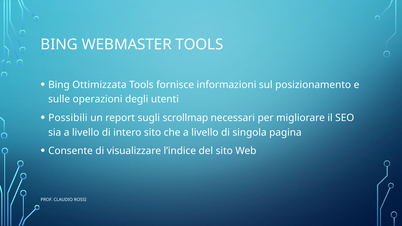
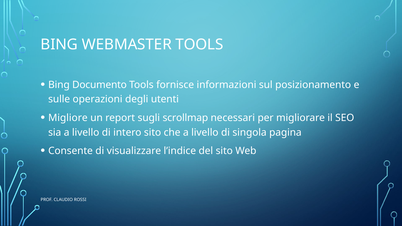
Ottimizzata: Ottimizzata -> Documento (100, 85)
Possibili: Possibili -> Migliore (68, 118)
